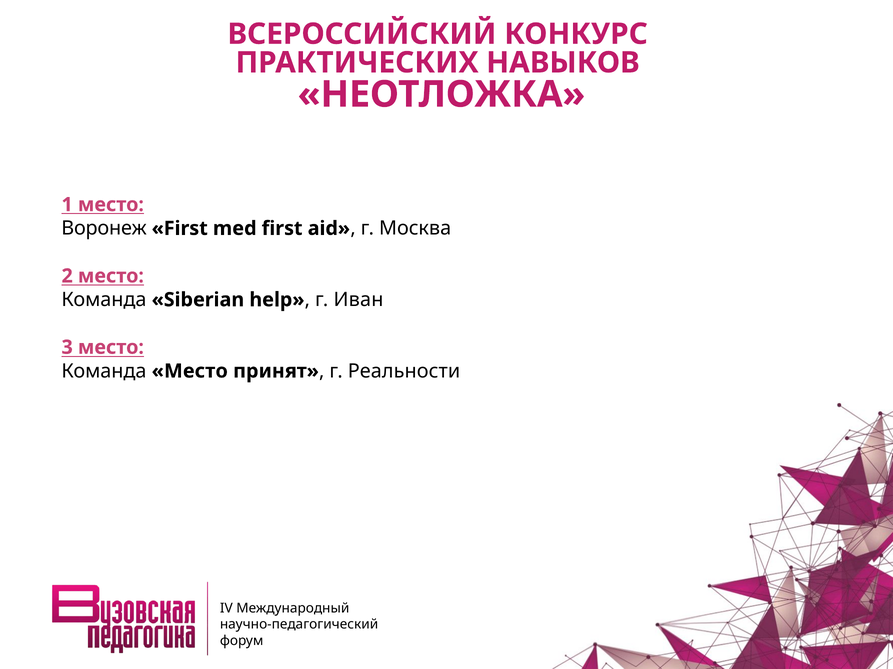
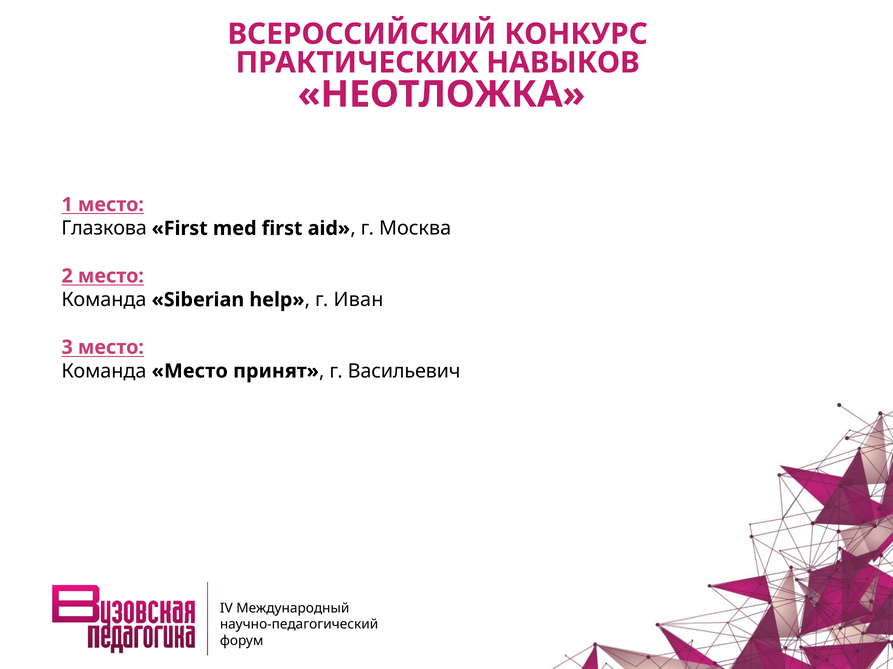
Воронеж: Воронеж -> Глазкова (104, 229)
Реальности: Реальности -> Васильевич (404, 371)
